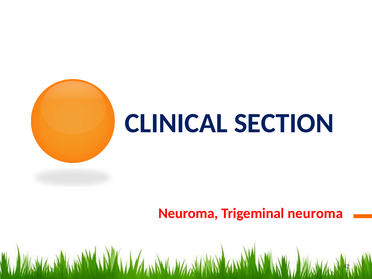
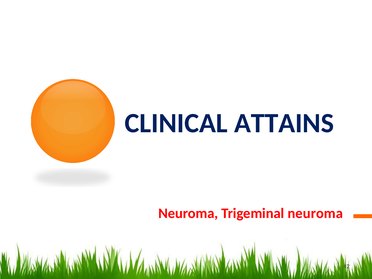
SECTION: SECTION -> ATTAINS (284, 123)
